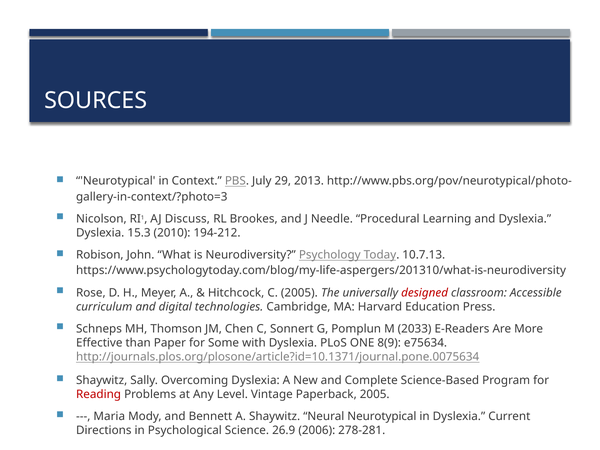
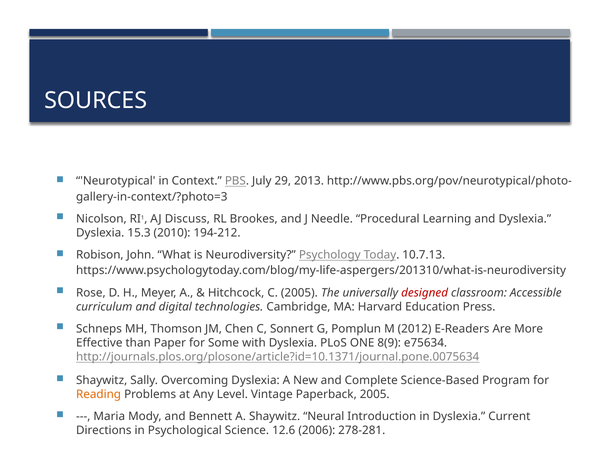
2033: 2033 -> 2012 (415, 329)
Reading colour: red -> orange (99, 395)
Neural Neurotypical: Neurotypical -> Introduction (382, 417)
26.9: 26.9 -> 12.6 (284, 431)
